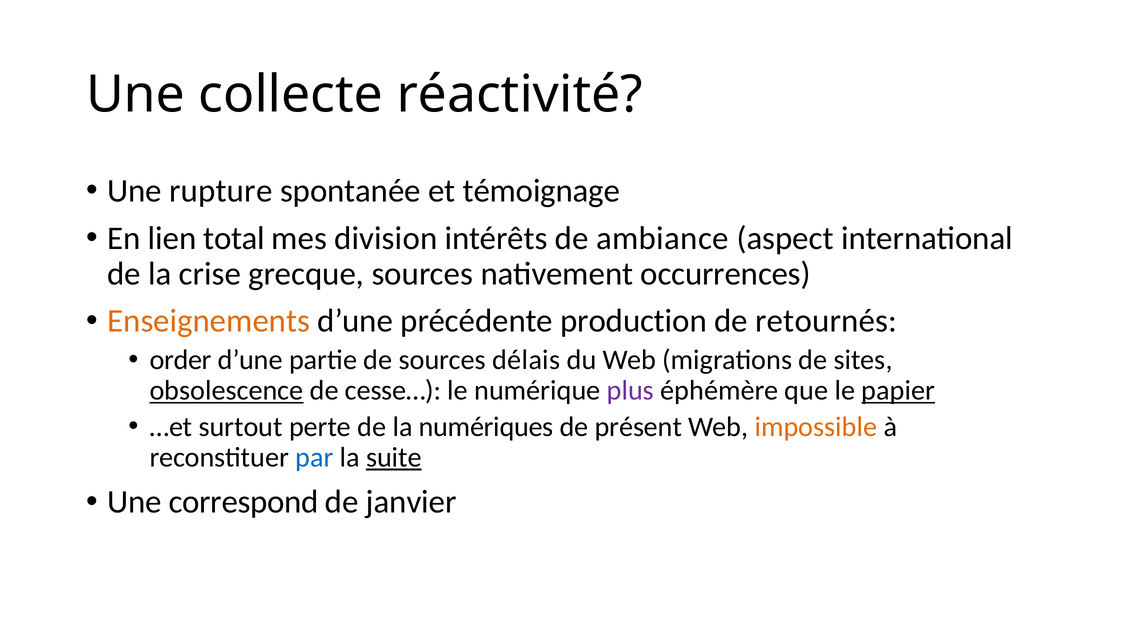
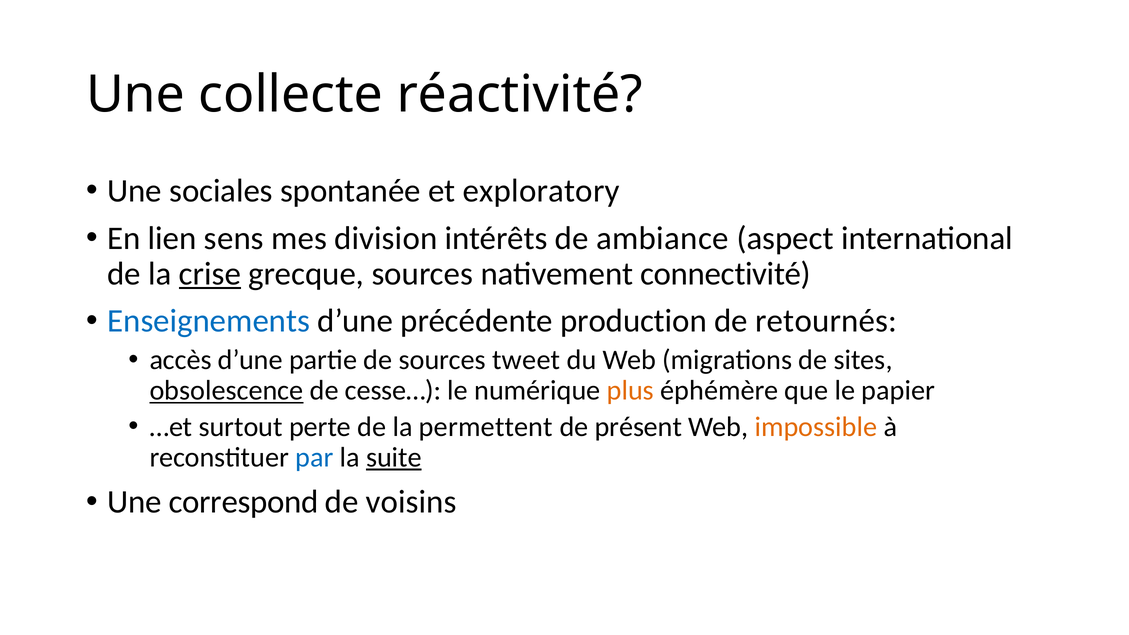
rupture: rupture -> sociales (221, 191)
témoignage: témoignage -> exploratory (541, 191)
total: total -> sens (234, 238)
crise underline: none -> present (210, 274)
occurrences: occurrences -> connectivité (726, 274)
Enseignements colour: orange -> blue (209, 321)
order: order -> accès (181, 360)
délais: délais -> tweet (526, 360)
plus colour: purple -> orange (630, 391)
papier underline: present -> none (898, 391)
numériques: numériques -> permettent (486, 427)
janvier: janvier -> voisins (411, 502)
